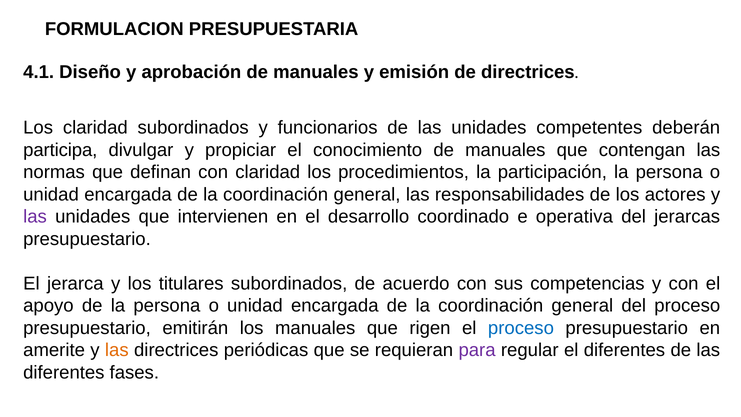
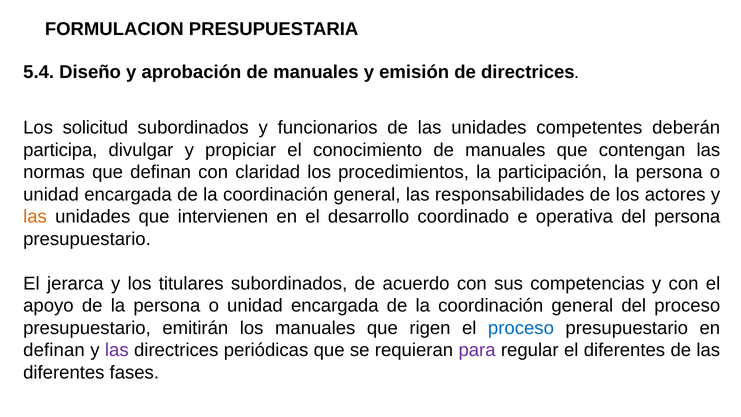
4.1: 4.1 -> 5.4 (39, 72)
Los claridad: claridad -> solicitud (95, 128)
las colour: purple -> orange (35, 217)
del jerarcas: jerarcas -> persona (687, 217)
amerite: amerite -> definan (54, 350)
las colour: orange -> purple (117, 350)
